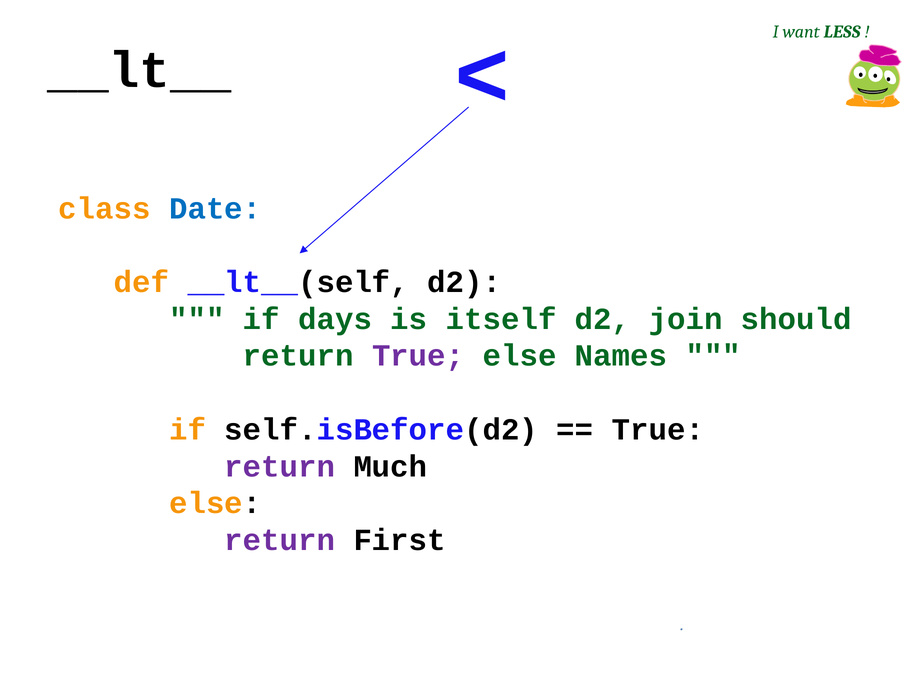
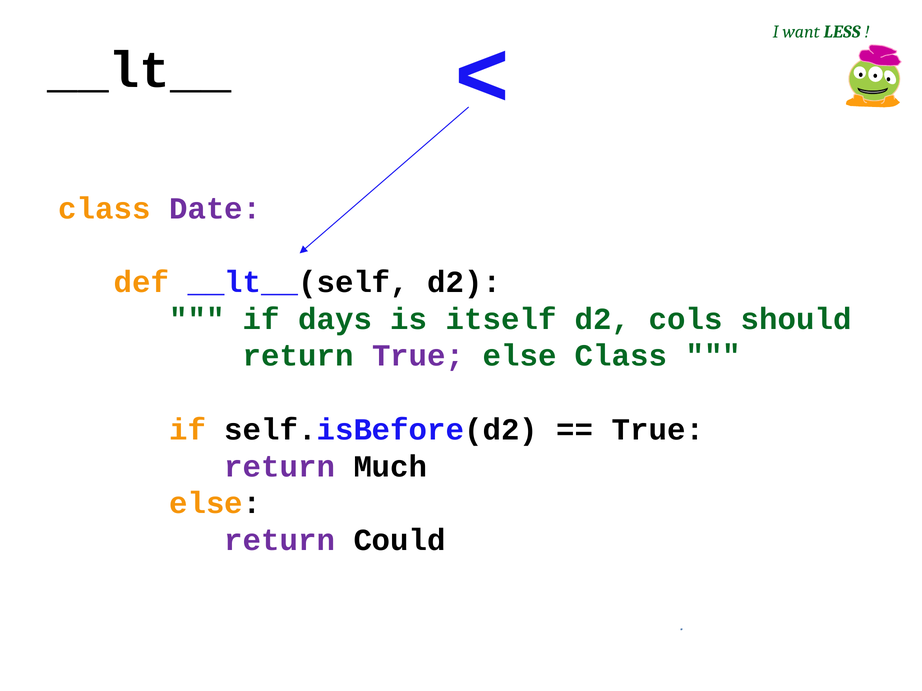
Date colour: blue -> purple (215, 209)
join: join -> cols (686, 319)
else Names: Names -> Class (621, 356)
First: First -> Could (400, 540)
